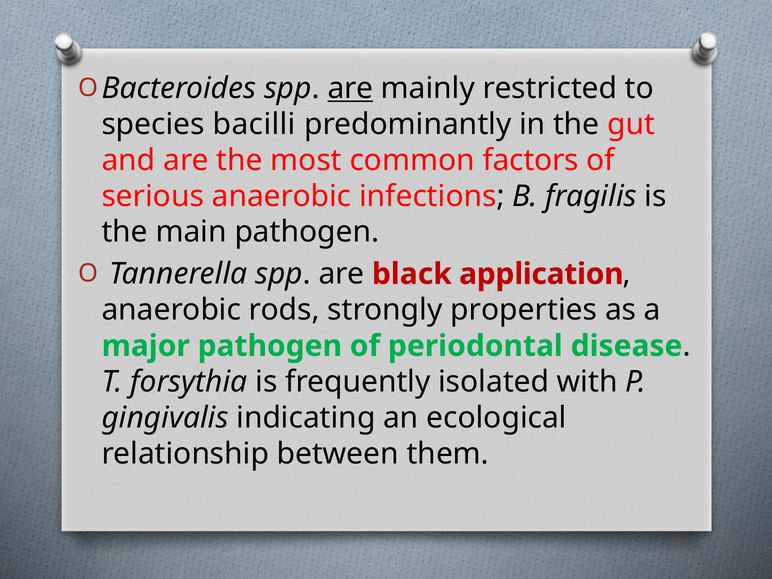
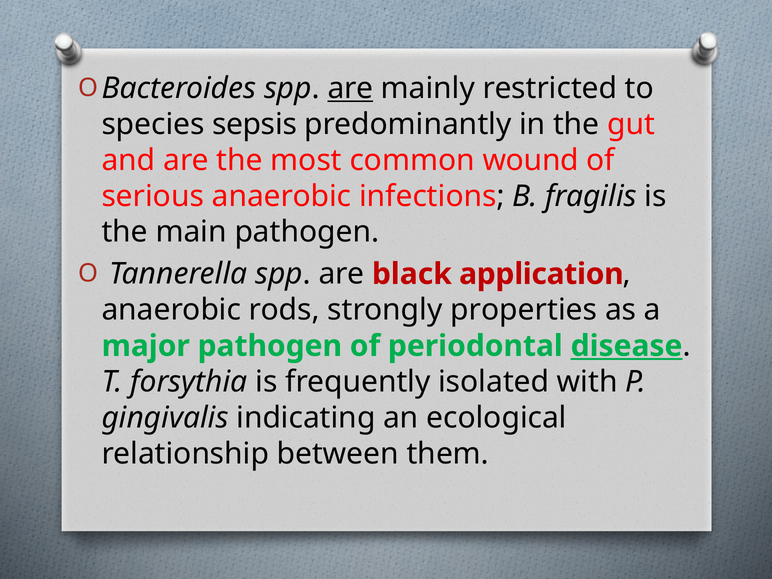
bacilli: bacilli -> sepsis (255, 124)
factors: factors -> wound (531, 160)
disease underline: none -> present (627, 346)
